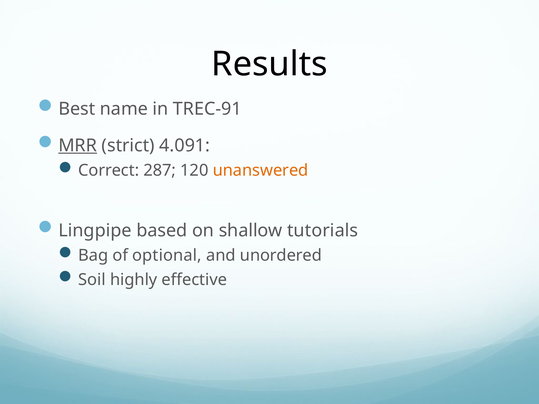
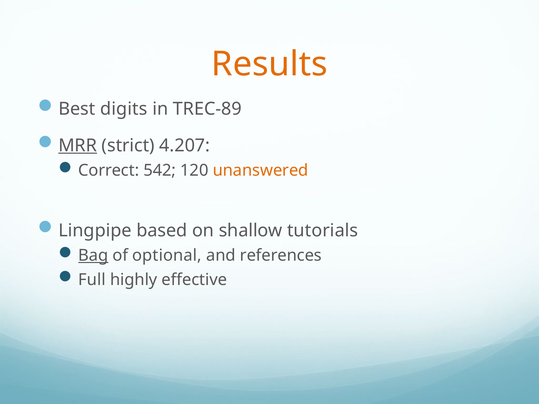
Results colour: black -> orange (269, 64)
name: name -> digits (124, 109)
TREC-91: TREC-91 -> TREC-89 (207, 109)
4.091: 4.091 -> 4.207 (185, 146)
287: 287 -> 542 (160, 171)
Bag underline: none -> present (93, 256)
unordered: unordered -> references (281, 256)
Soil: Soil -> Full (92, 280)
